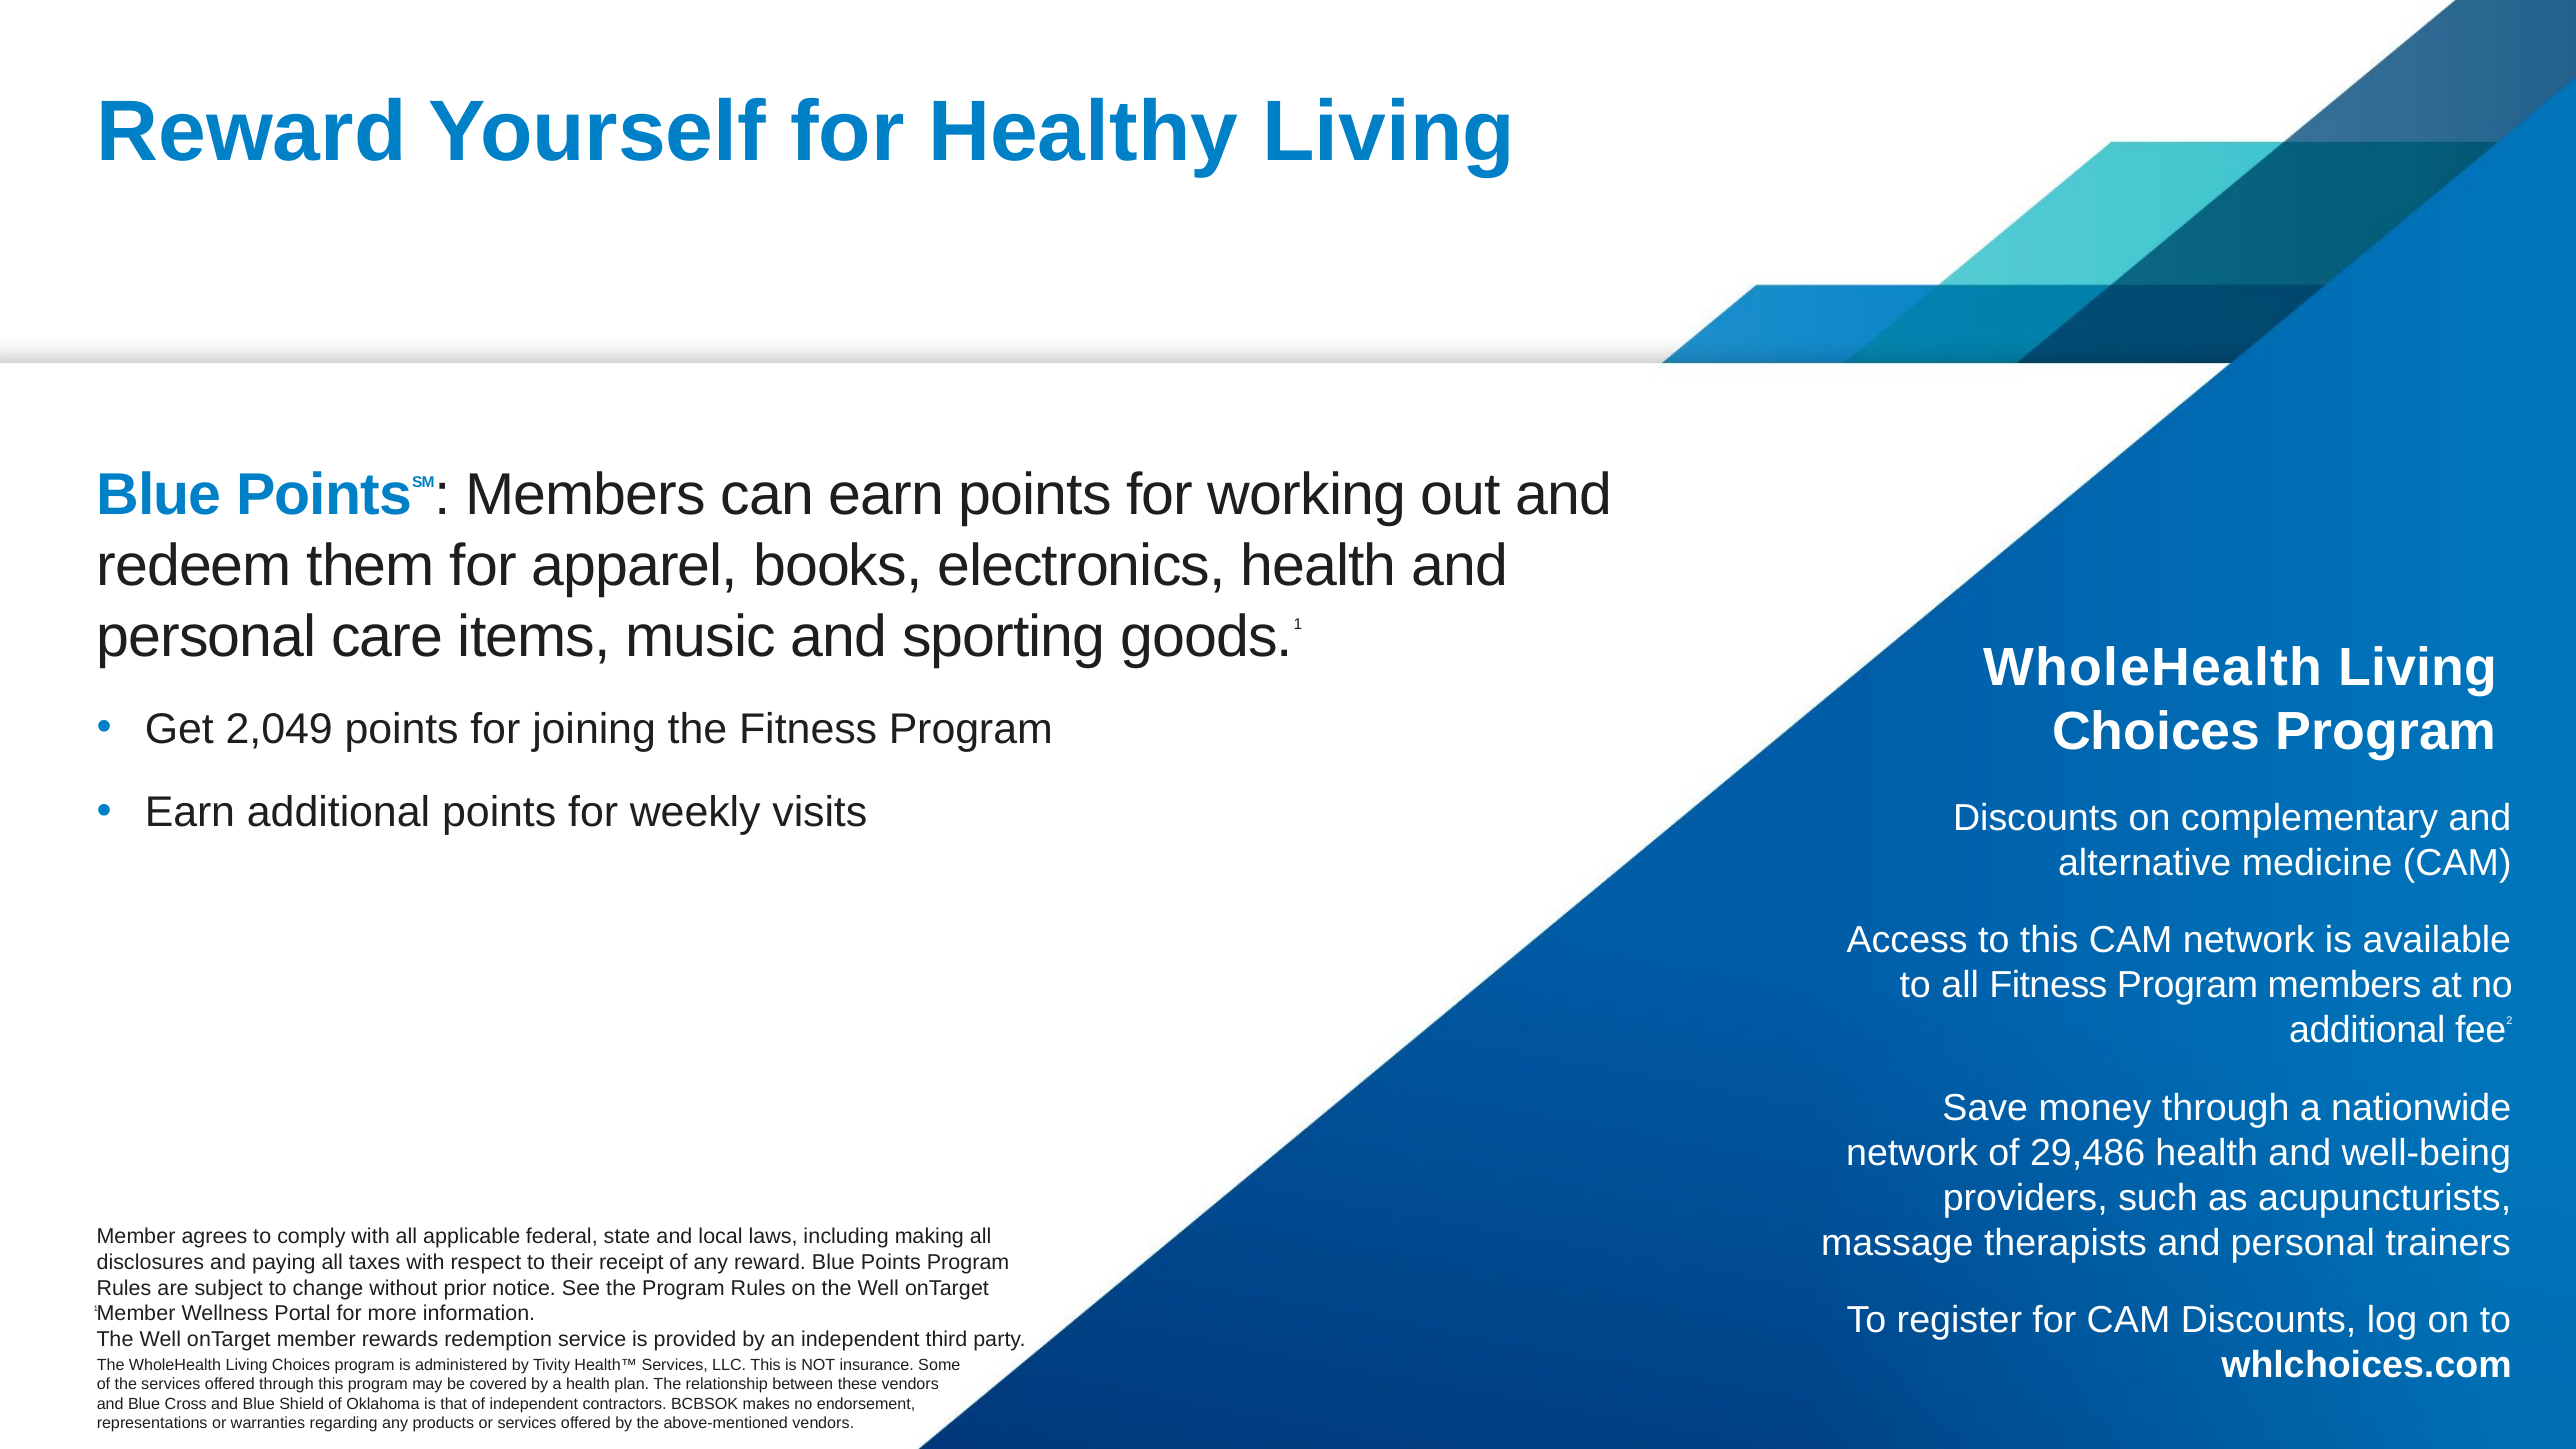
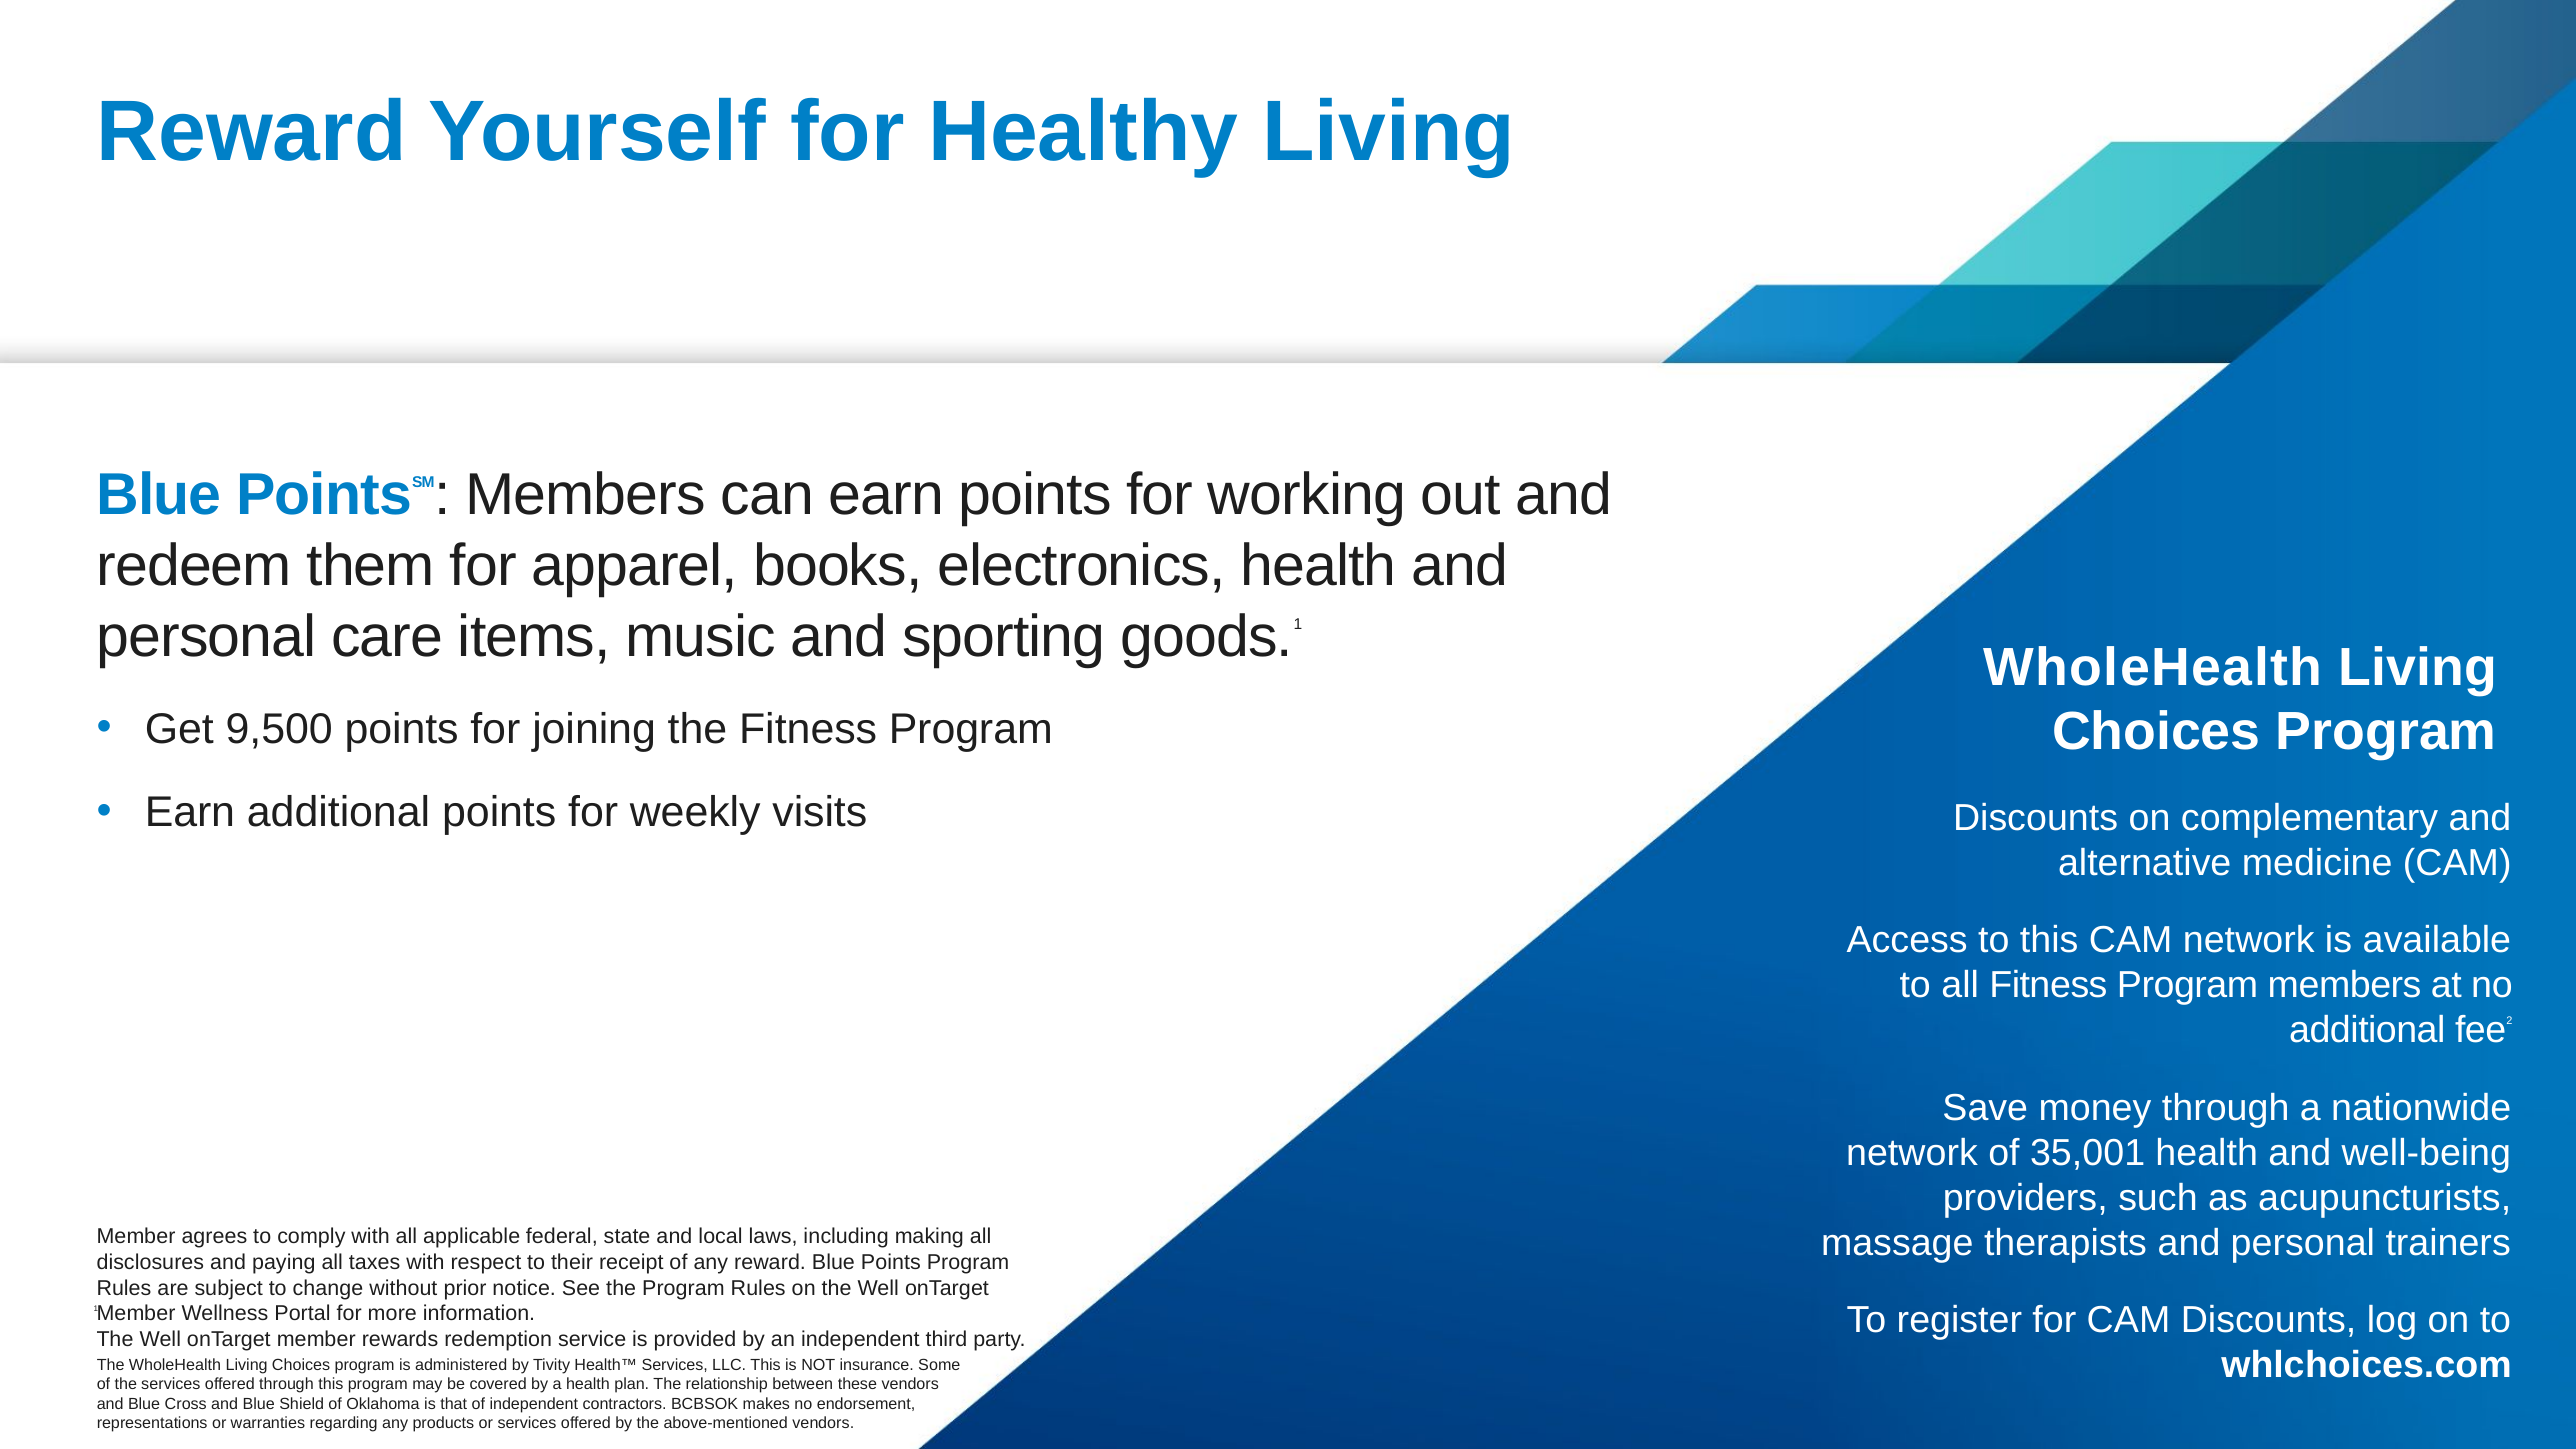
2,049: 2,049 -> 9,500 (279, 729)
29,486: 29,486 -> 35,001 (2088, 1153)
